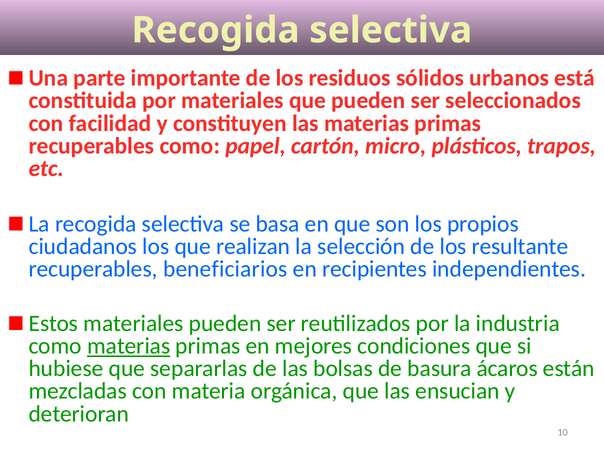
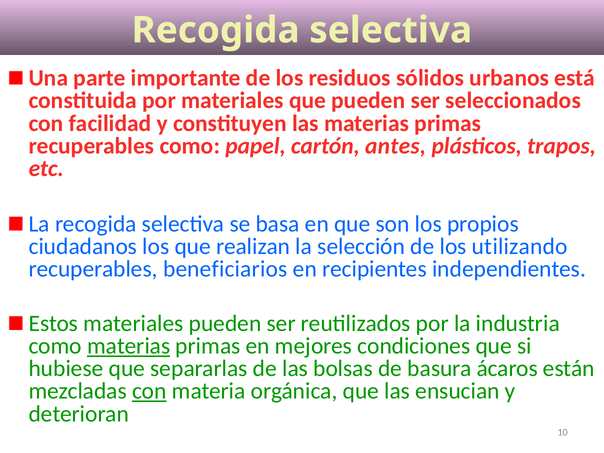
micro: micro -> antes (396, 146)
resultante: resultante -> utilizando (520, 246)
con underline: none -> present (149, 391)
